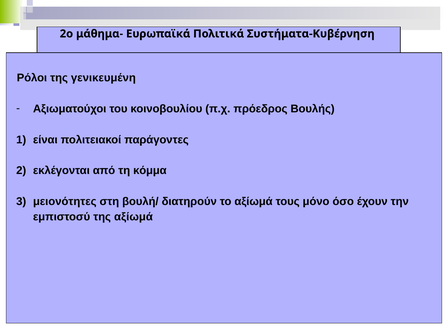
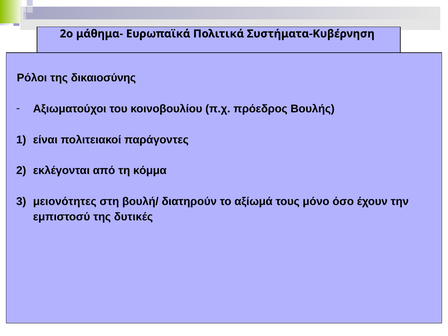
γενικευμένη: γενικευμένη -> δικαιοσύνης (103, 78)
της αξίωμά: αξίωμά -> δυτικές (134, 217)
